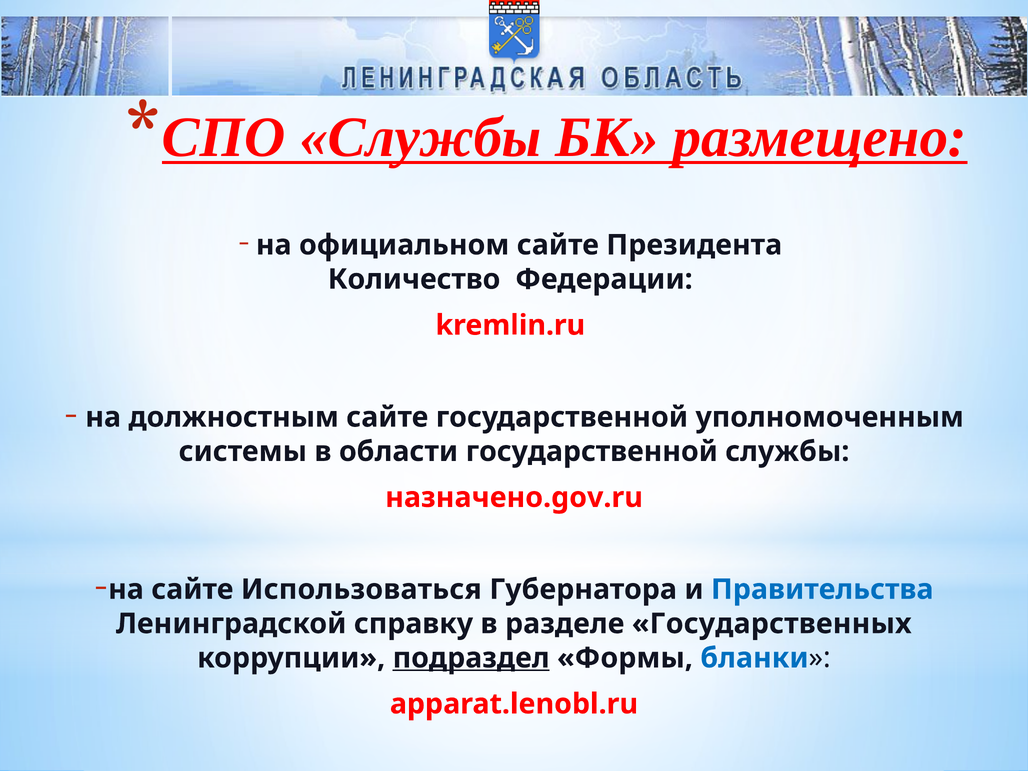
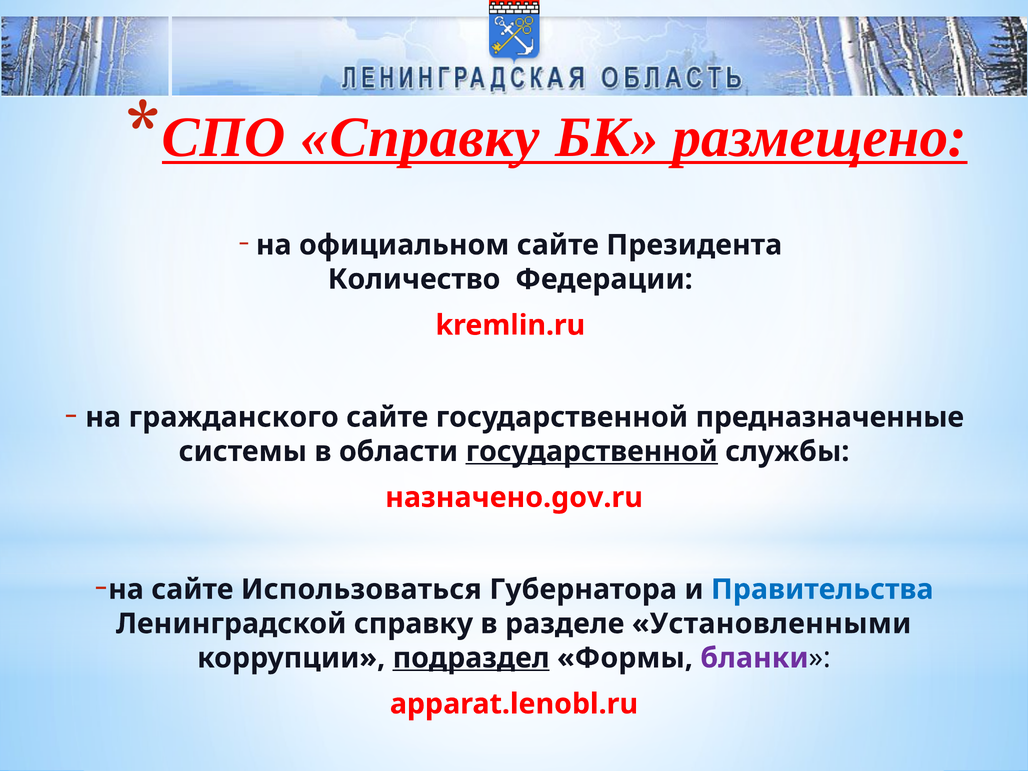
Службы: Службы -> Справку (420, 137)
должностным: должностным -> гражданского (234, 417)
уполномоченным: уполномоченным -> предназначенные (830, 417)
государственной underline: none -> present (592, 452)
Государственных: Государственных -> Установленными (772, 624)
бланки colour: blue -> purple (754, 658)
